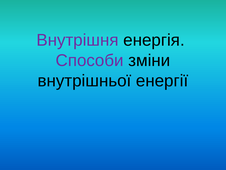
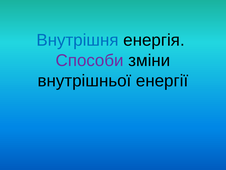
Внутрішня colour: purple -> blue (78, 40)
